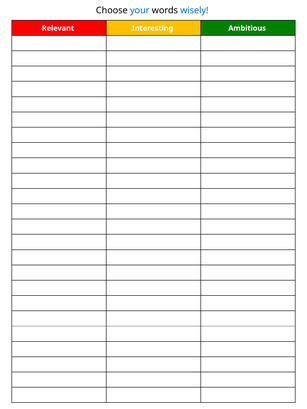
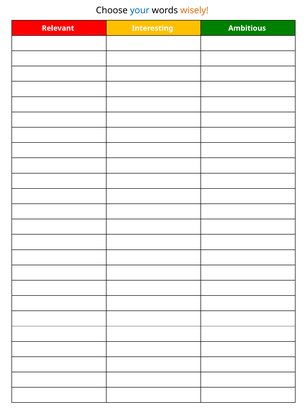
wisely colour: blue -> orange (194, 10)
